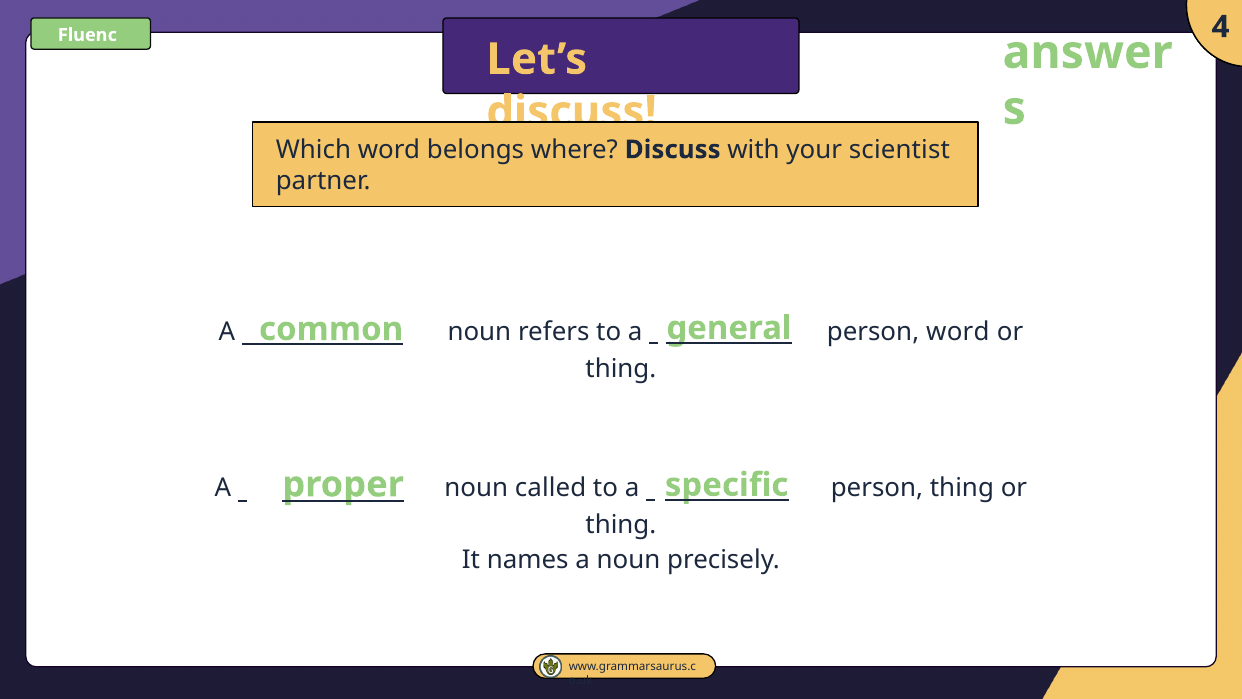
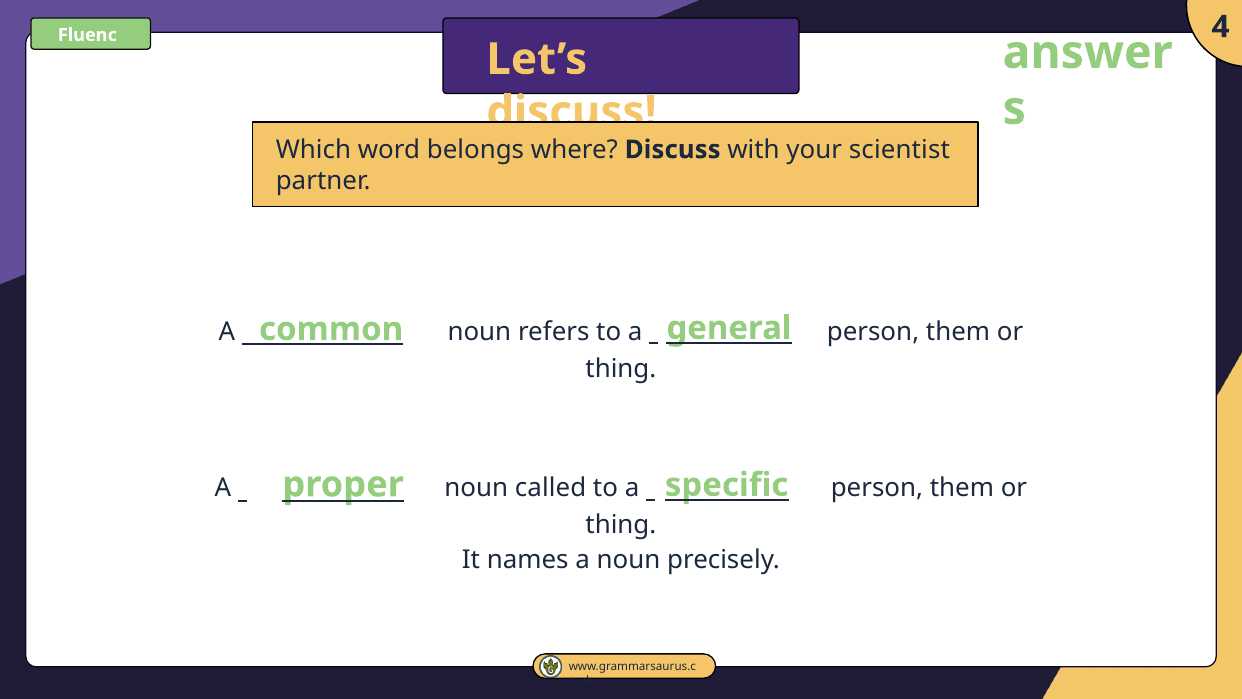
general person word: word -> them (958, 332)
specific person thing: thing -> them (962, 488)
